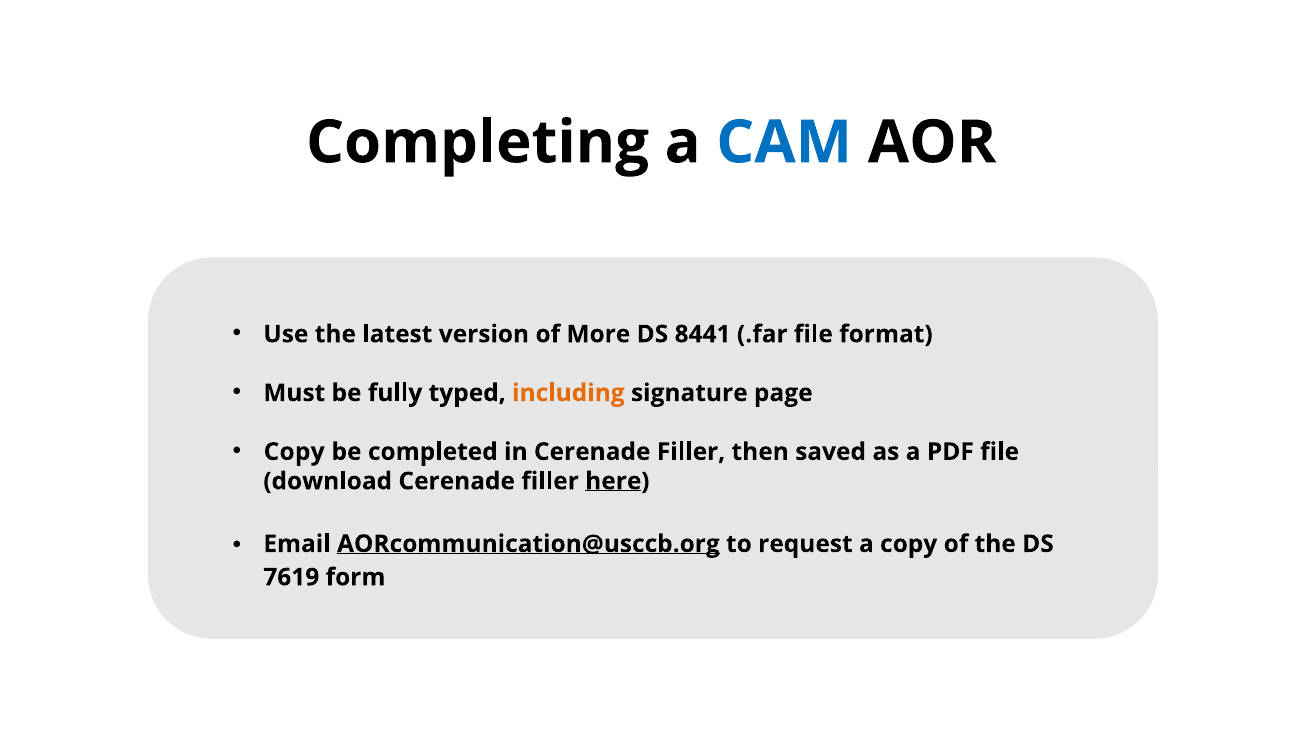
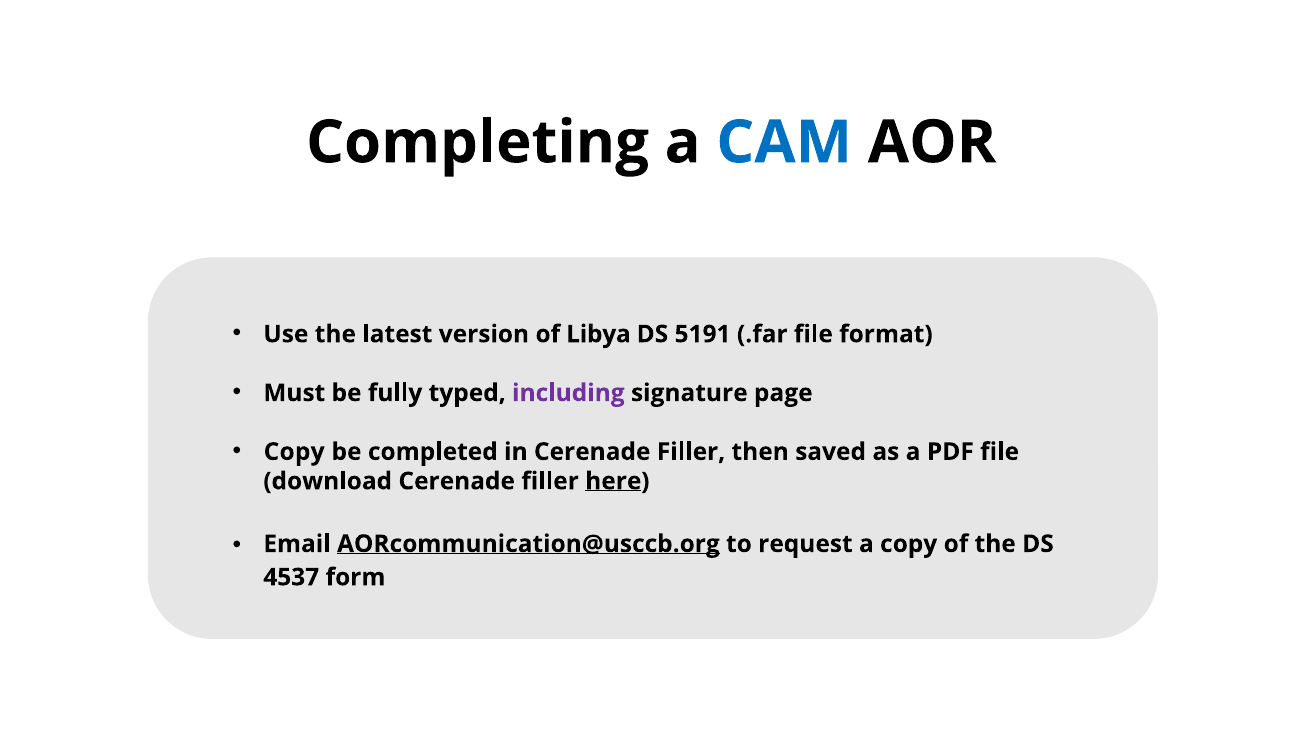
More: More -> Libya (598, 334)
8441: 8441 -> 5191 (703, 334)
including colour: orange -> purple (568, 393)
7619: 7619 -> 4537 (291, 577)
